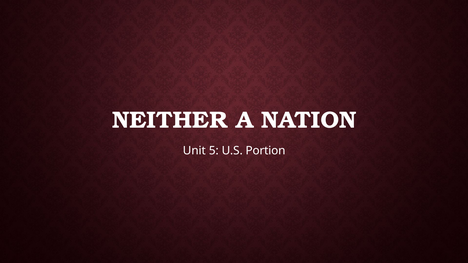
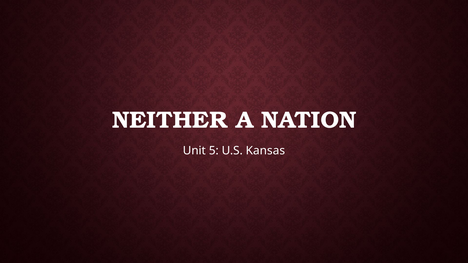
Portion: Portion -> Kansas (265, 151)
